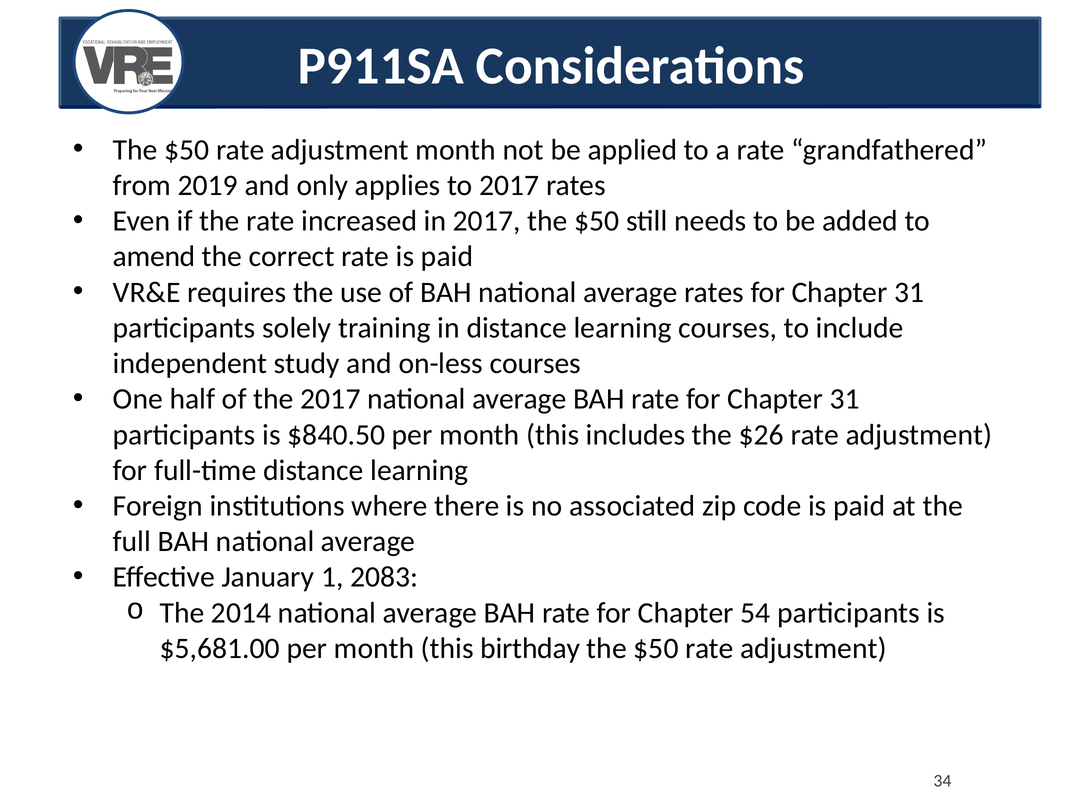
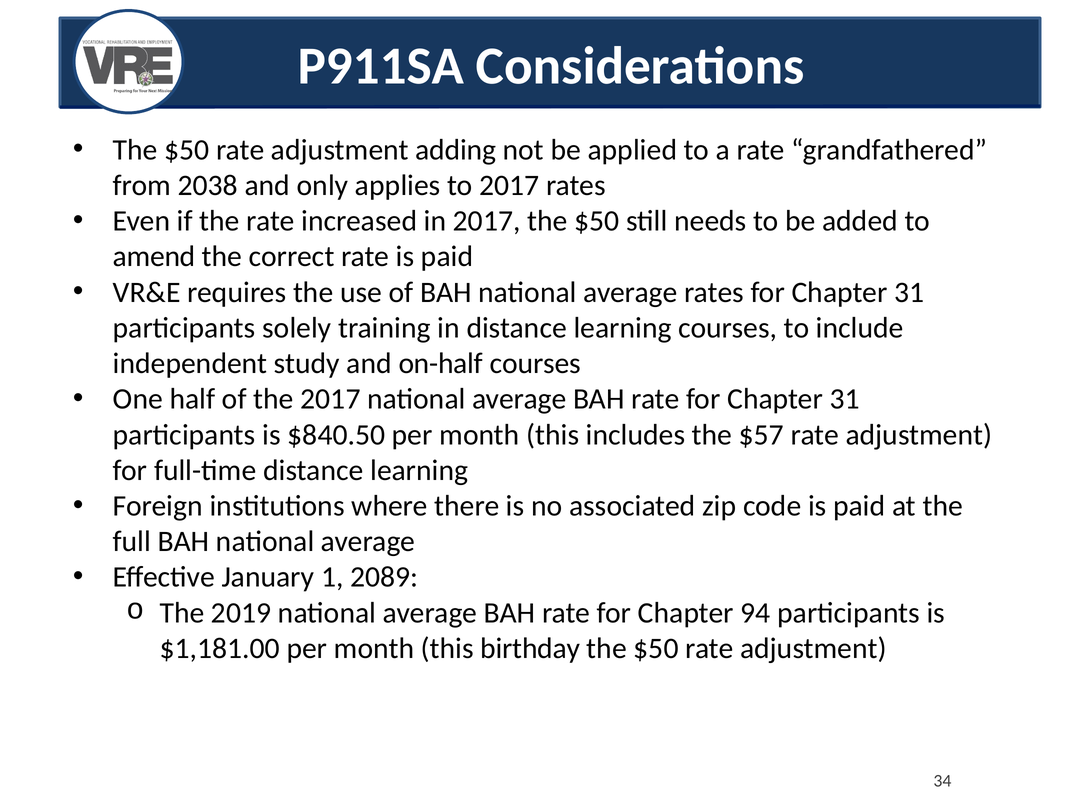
adjustment month: month -> adding (456, 150)
2019: 2019 -> 2038 (208, 185)
on-less: on-less -> on-half (441, 363)
$26: $26 -> $57 (761, 434)
2083: 2083 -> 2089 (384, 577)
2014: 2014 -> 2019 (241, 612)
54: 54 -> 94 (755, 612)
$5,681.00: $5,681.00 -> $1,181.00 (220, 648)
